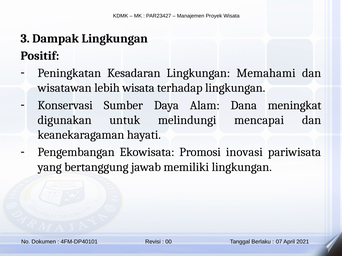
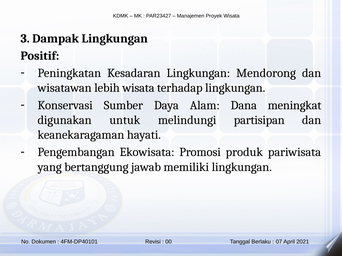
Memahami: Memahami -> Mendorong (266, 73)
mencapai: mencapai -> partisipan (259, 120)
inovasi: inovasi -> produk (244, 152)
